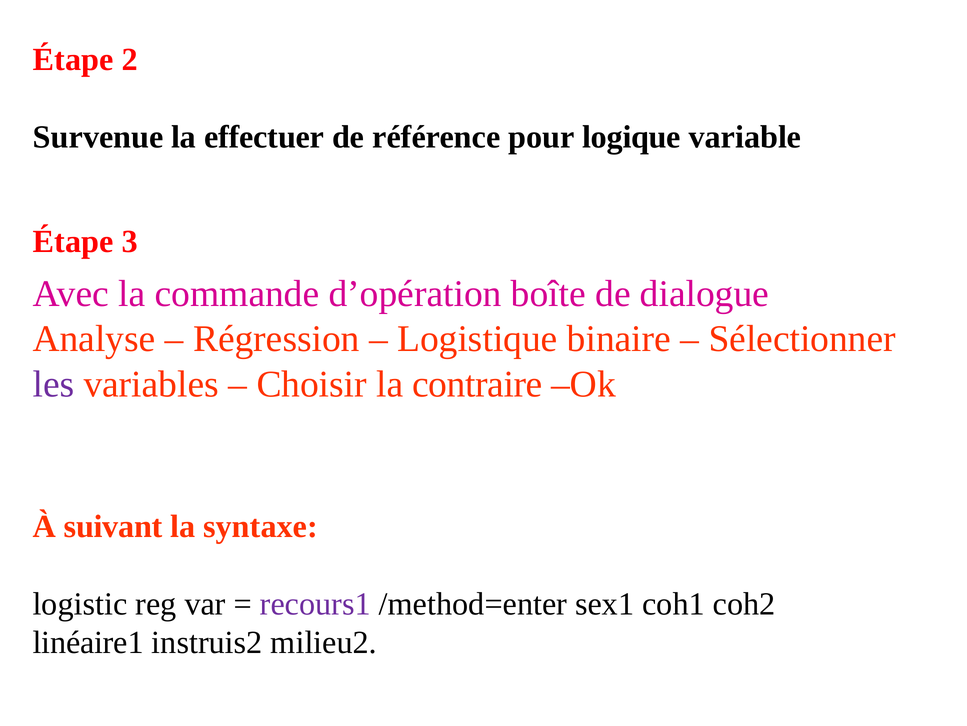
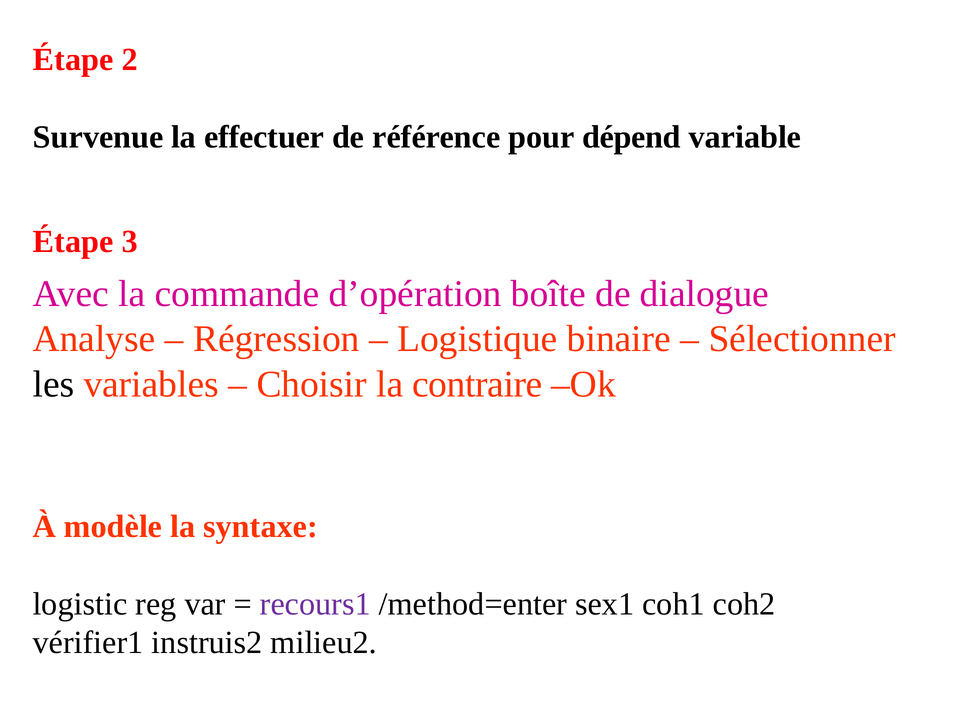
logique: logique -> dépend (631, 137)
les colour: purple -> black (53, 384)
suivant: suivant -> modèle (113, 526)
linéaire1: linéaire1 -> vérifier1 (88, 642)
